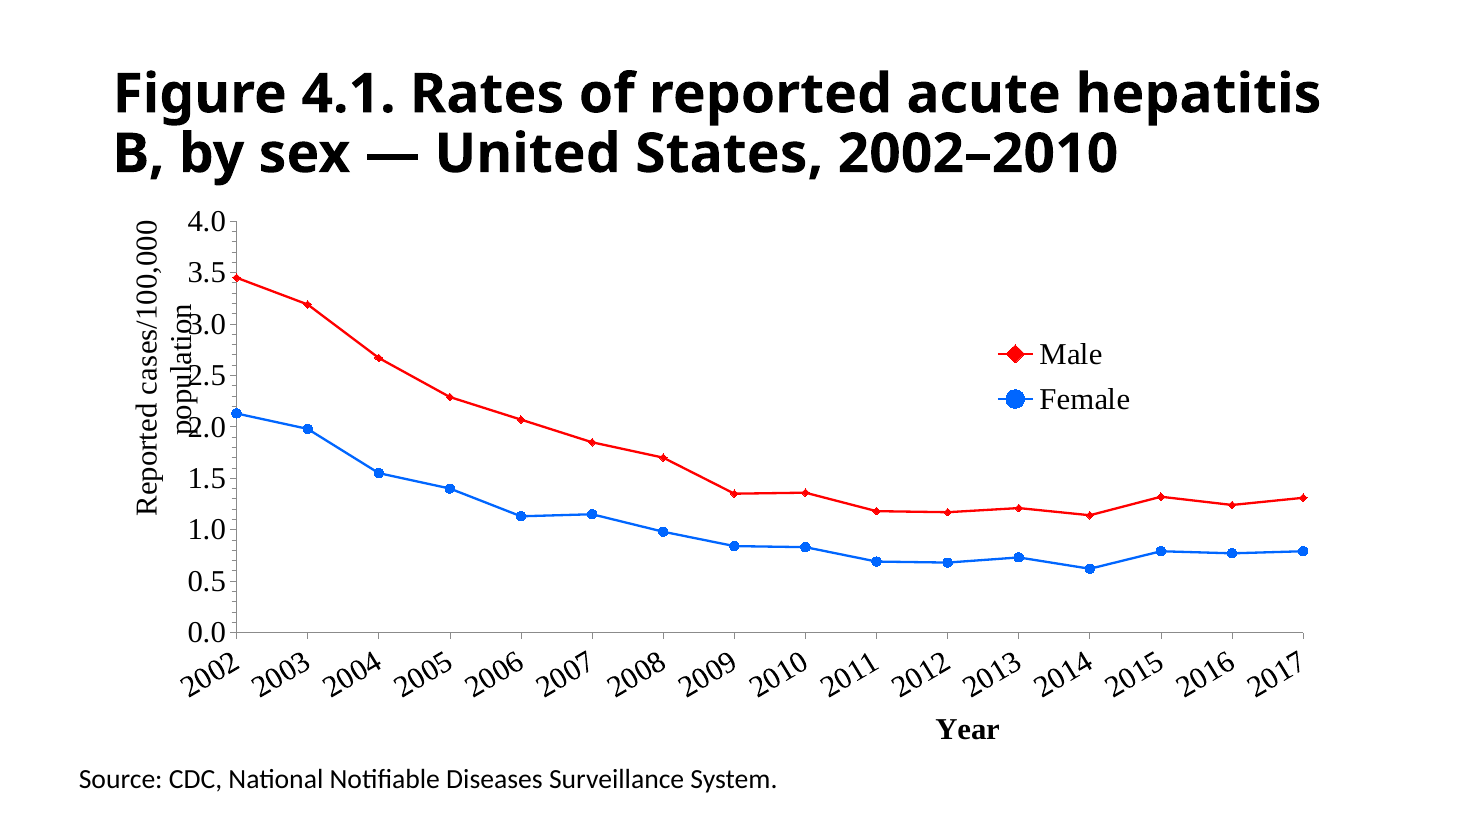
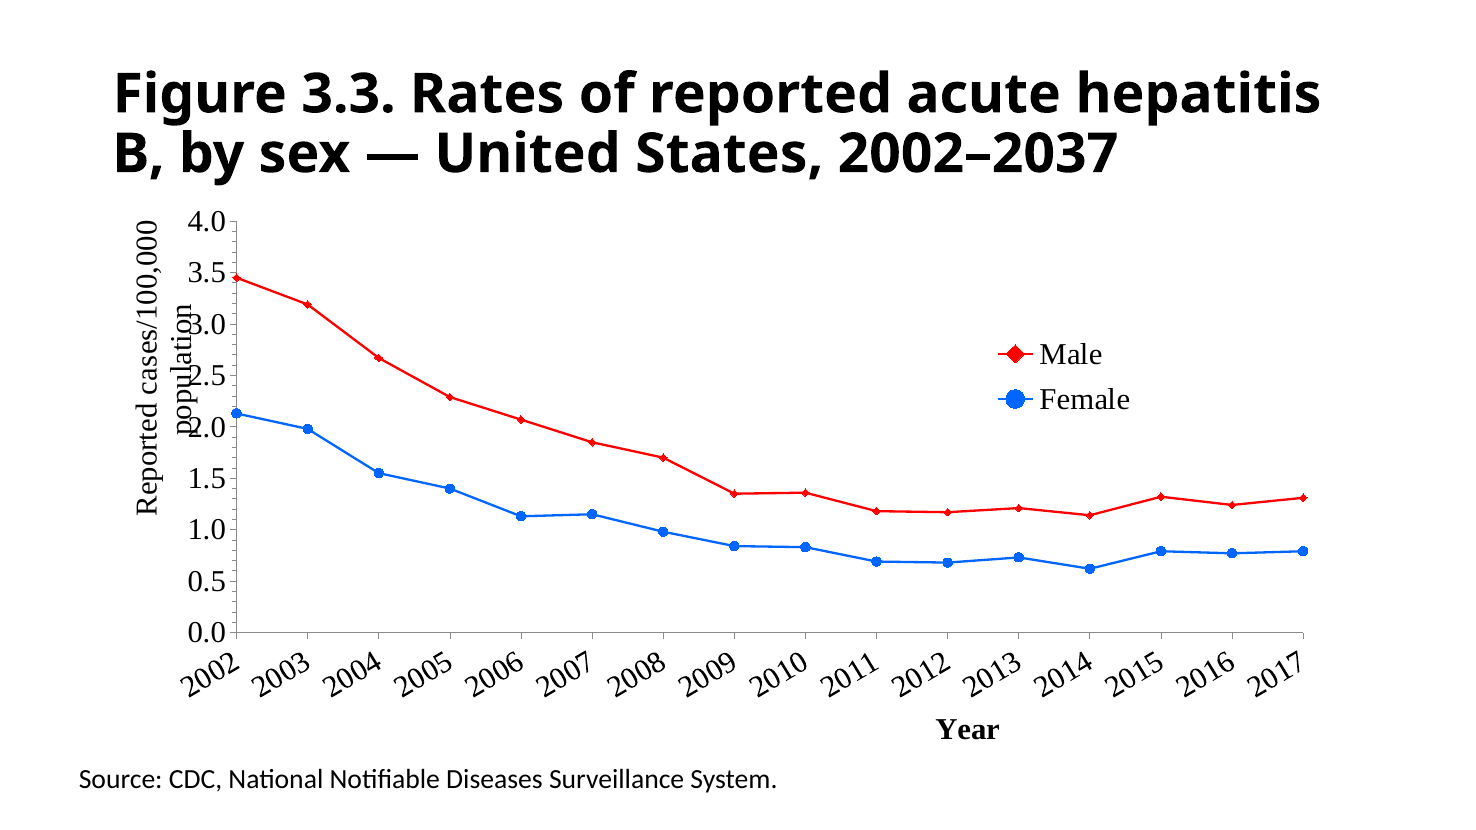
4.1: 4.1 -> 3.3 (349, 94)
2002–2010: 2002–2010 -> 2002–2037 (978, 154)
